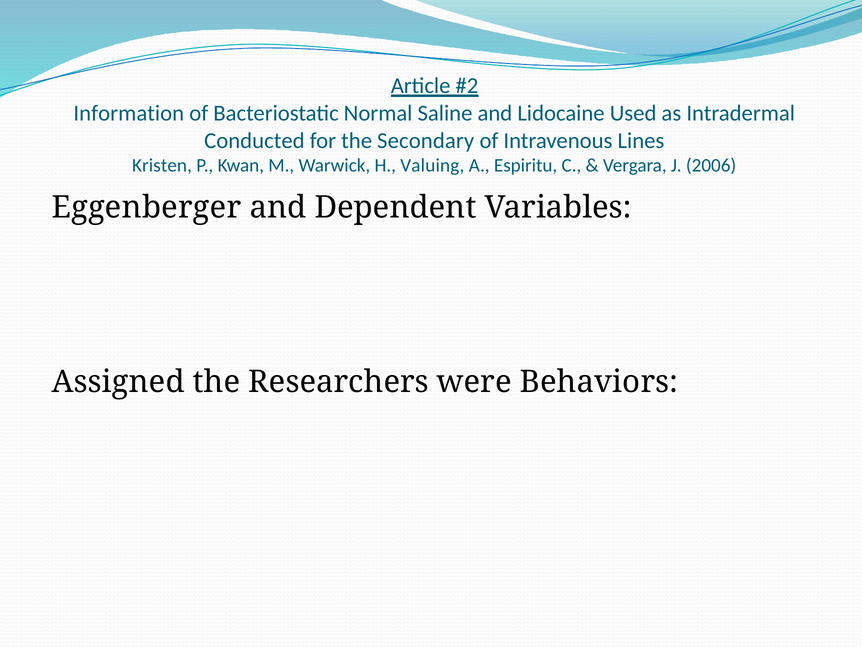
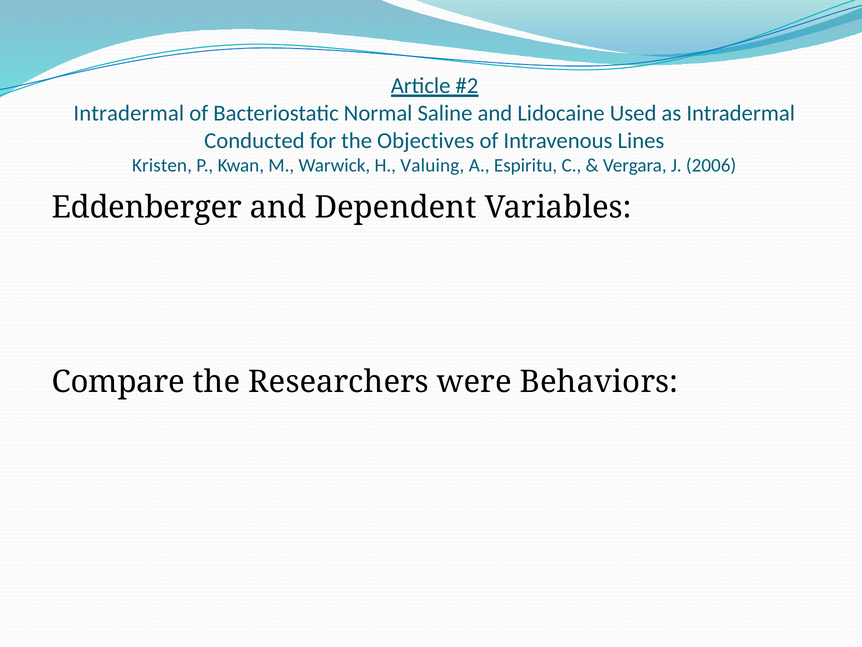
Information: Information -> Intradermal (129, 113)
Secondary: Secondary -> Objectives (426, 140)
Eggenberger: Eggenberger -> Eddenberger (147, 208)
Assigned: Assigned -> Compare (118, 382)
